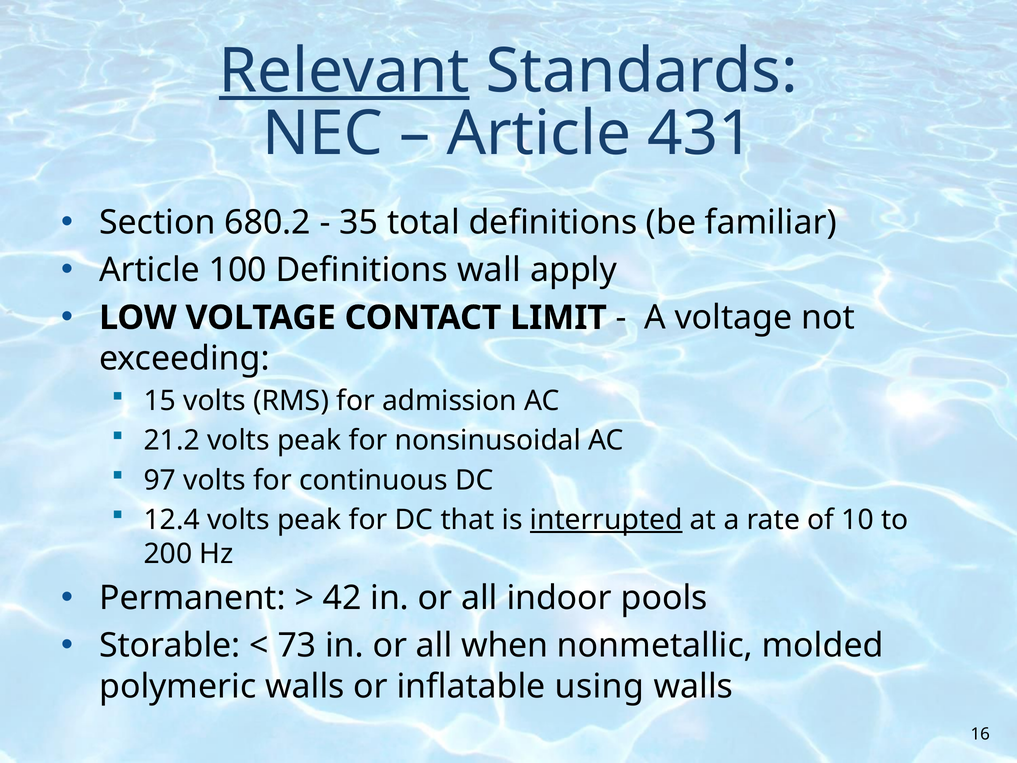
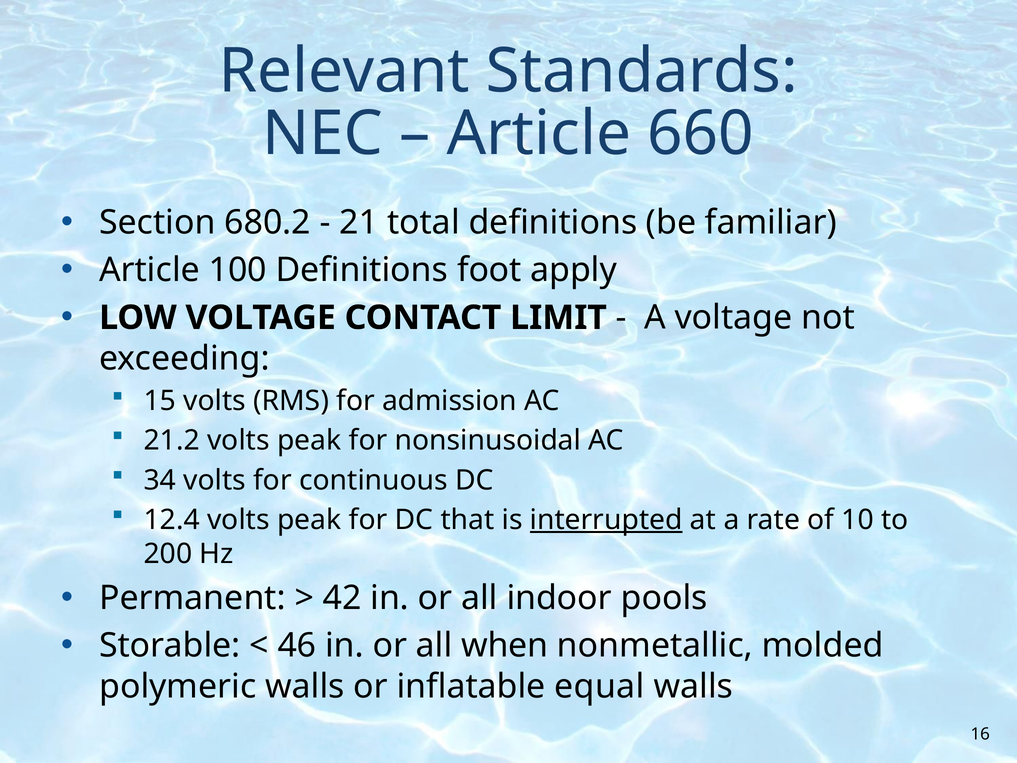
Relevant underline: present -> none (344, 71)
431: 431 -> 660 (701, 133)
35: 35 -> 21 (359, 223)
wall: wall -> foot (489, 270)
97: 97 -> 34 (160, 480)
73: 73 -> 46 (297, 646)
using: using -> equal (599, 686)
